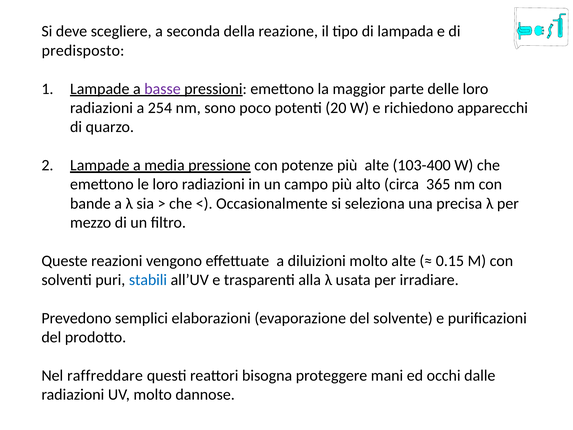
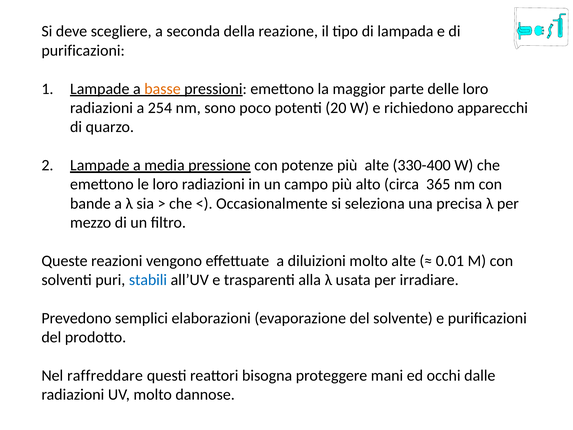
predisposto: predisposto -> purificazioni (83, 50)
basse colour: purple -> orange (162, 89)
103-400: 103-400 -> 330-400 (422, 165)
0.15: 0.15 -> 0.01 (450, 261)
